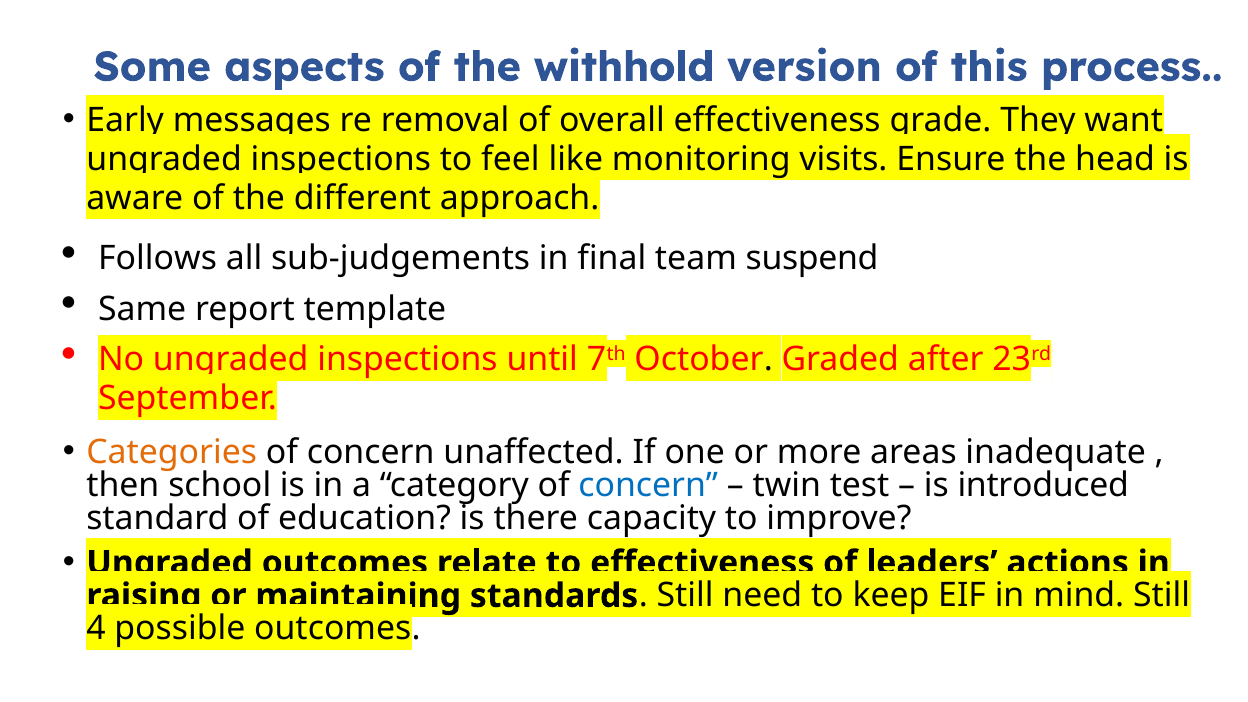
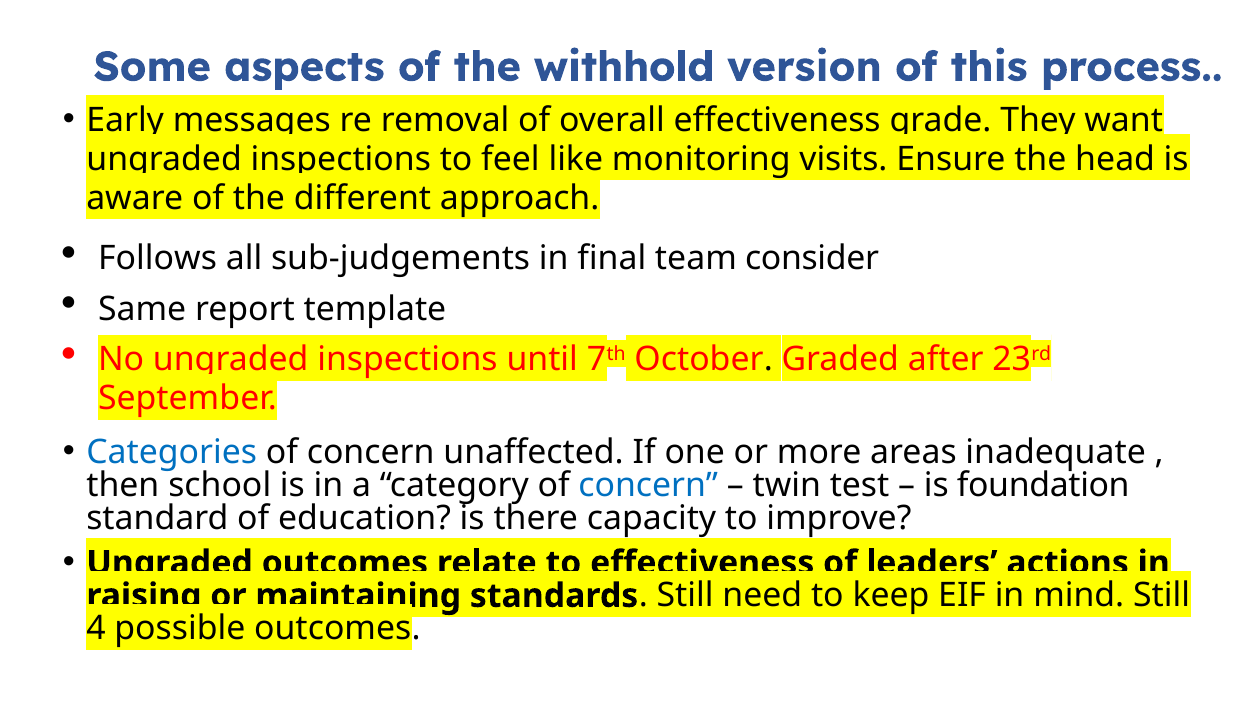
suspend: suspend -> consider (812, 258)
Categories colour: orange -> blue (172, 453)
introduced: introduced -> foundation (1043, 486)
